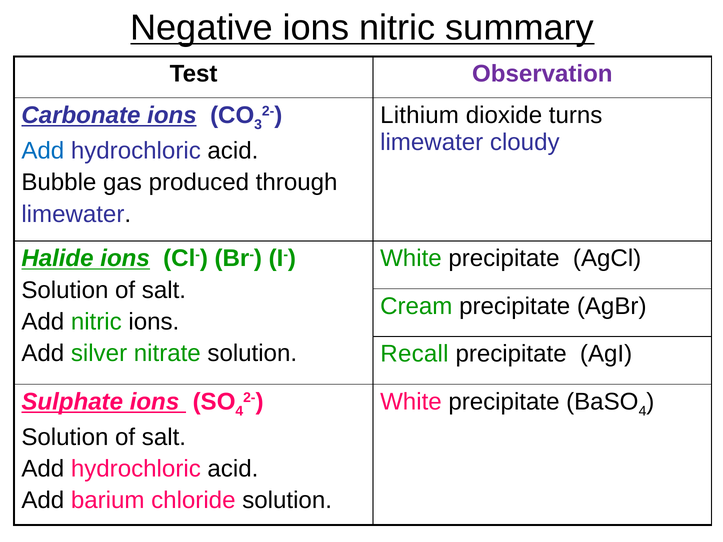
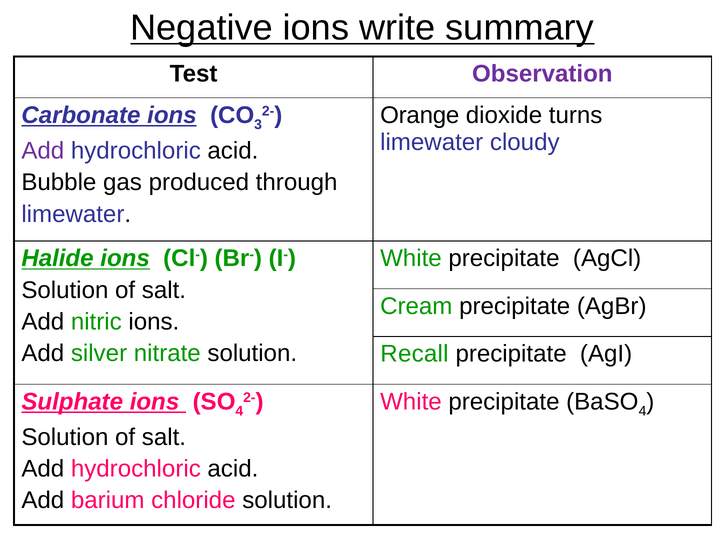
ions nitric: nitric -> write (397, 28)
Lithium: Lithium -> Orange (420, 115)
Add colour: blue -> purple (43, 151)
